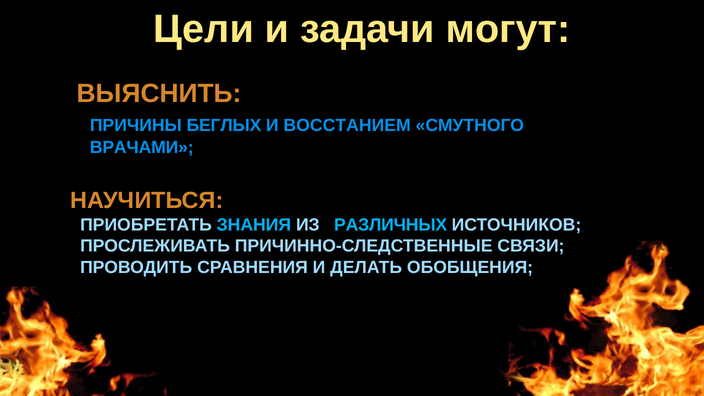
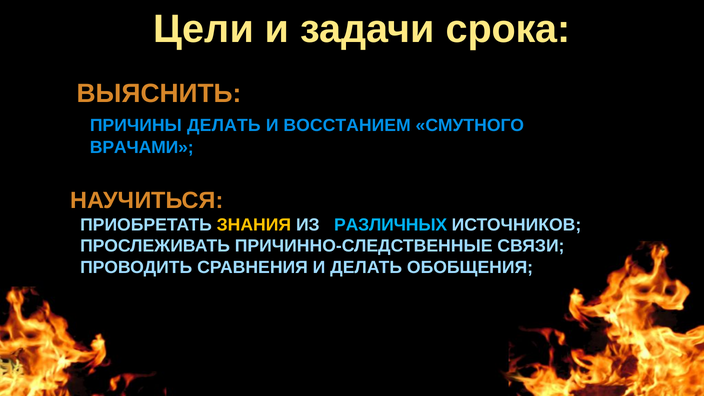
могут: могут -> срока (508, 29)
ПРИЧИНЫ БЕГЛЫХ: БЕГЛЫХ -> ДЕЛАТЬ (224, 125)
ЗНАНИЯ colour: light blue -> yellow (254, 225)
